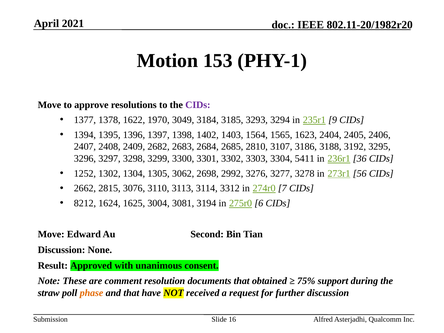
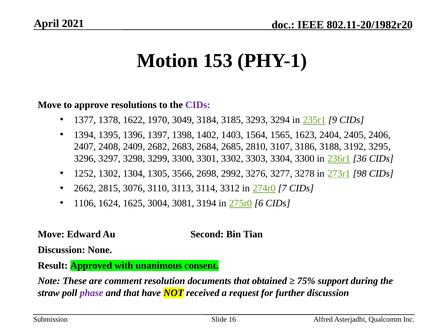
3304 5411: 5411 -> 3300 (305, 159)
3062: 3062 -> 3566 (183, 173)
56: 56 -> 98 (360, 173)
8212: 8212 -> 1106 (85, 203)
phase colour: orange -> purple (92, 293)
